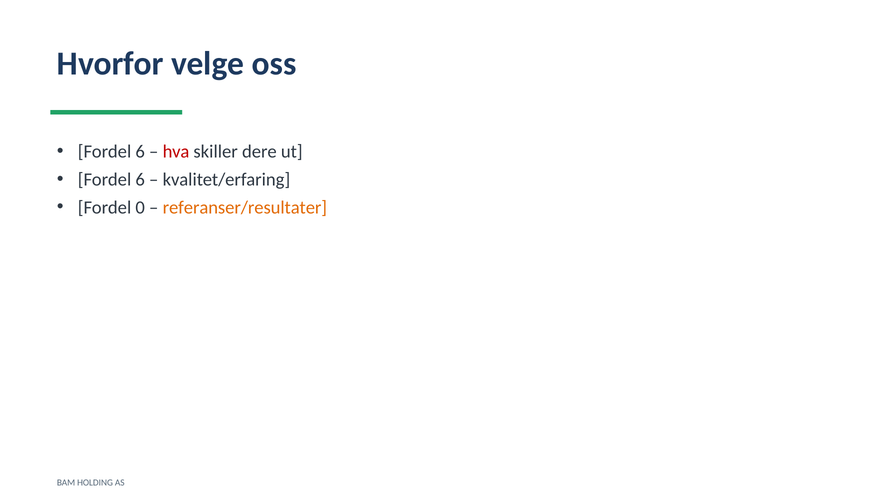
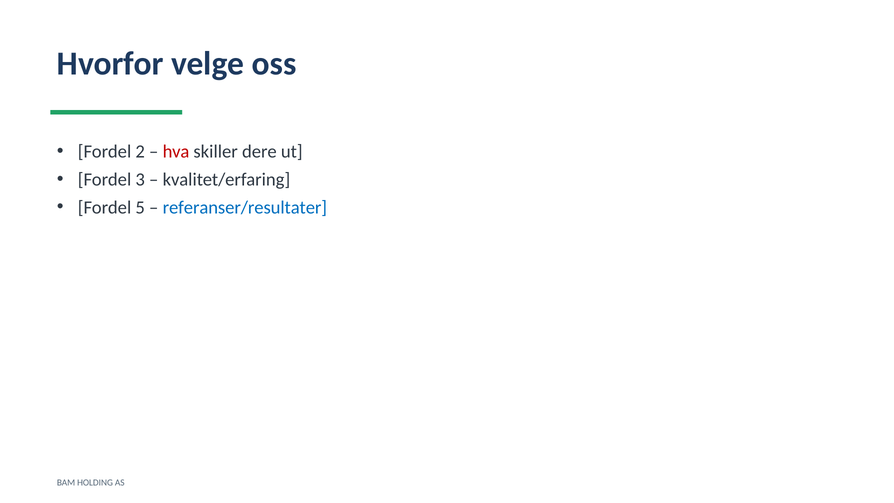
6: 6 -> 2 (140, 151)
6: 6 -> 3 (140, 179)
0: 0 -> 5 (140, 207)
referanser/resultater colour: orange -> blue (245, 207)
